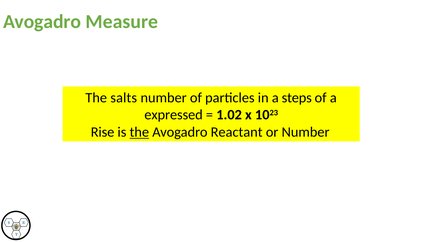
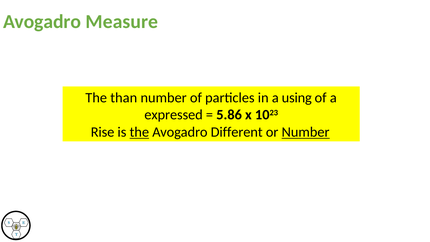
salts: salts -> than (124, 98)
steps: steps -> using (297, 98)
1.02: 1.02 -> 5.86 (229, 115)
Reactant: Reactant -> Different (237, 132)
Number underline: none -> present (306, 132)
